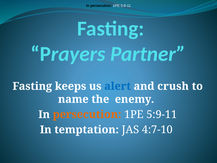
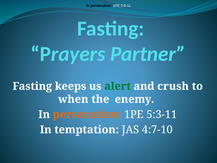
alert colour: blue -> green (118, 86)
name: name -> when (73, 99)
5:9-11: 5:9-11 -> 5:3-11 (162, 114)
